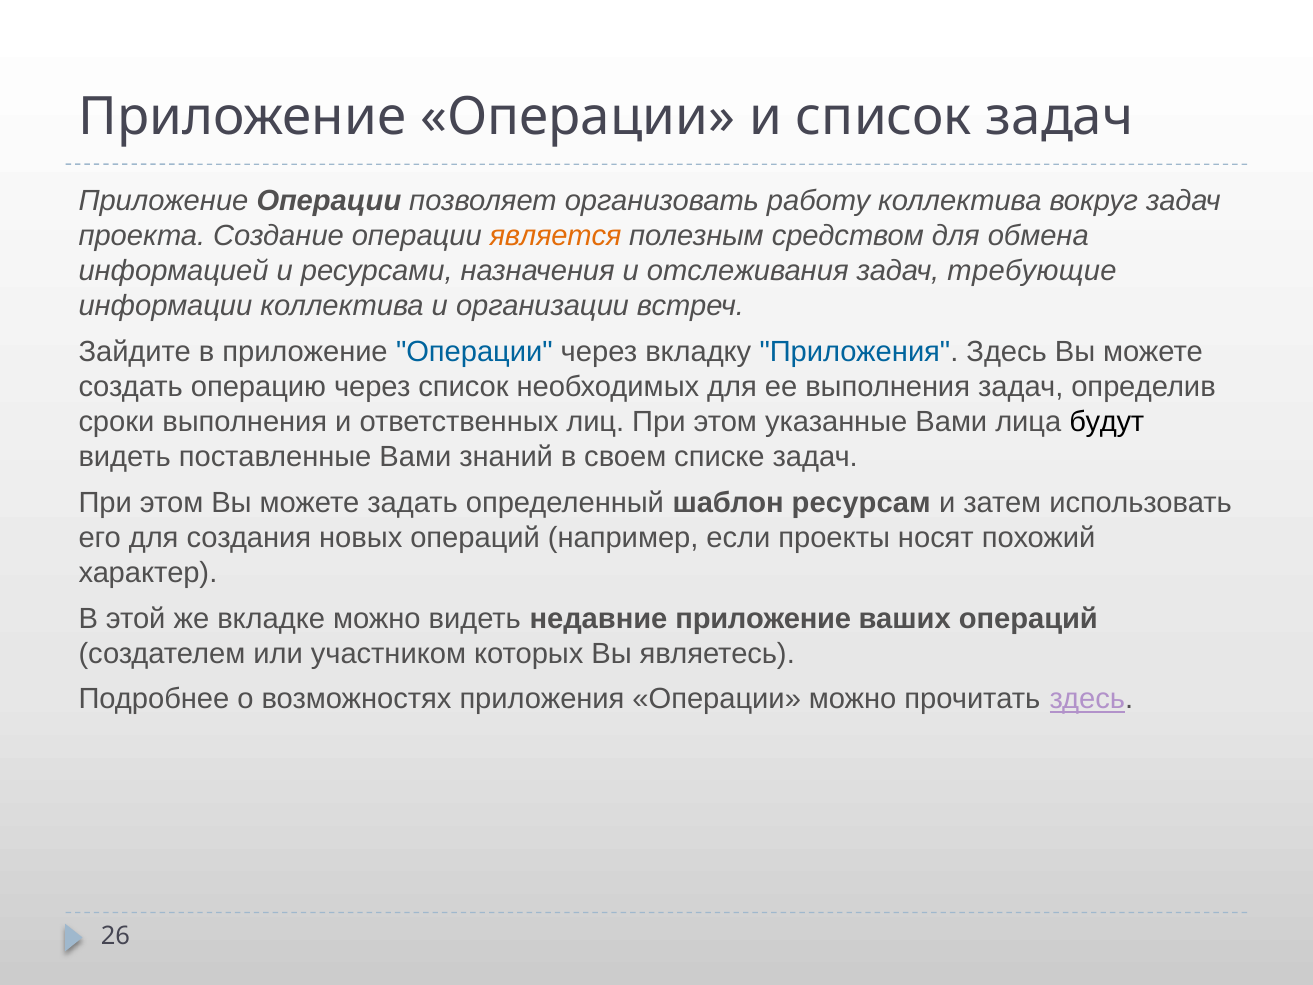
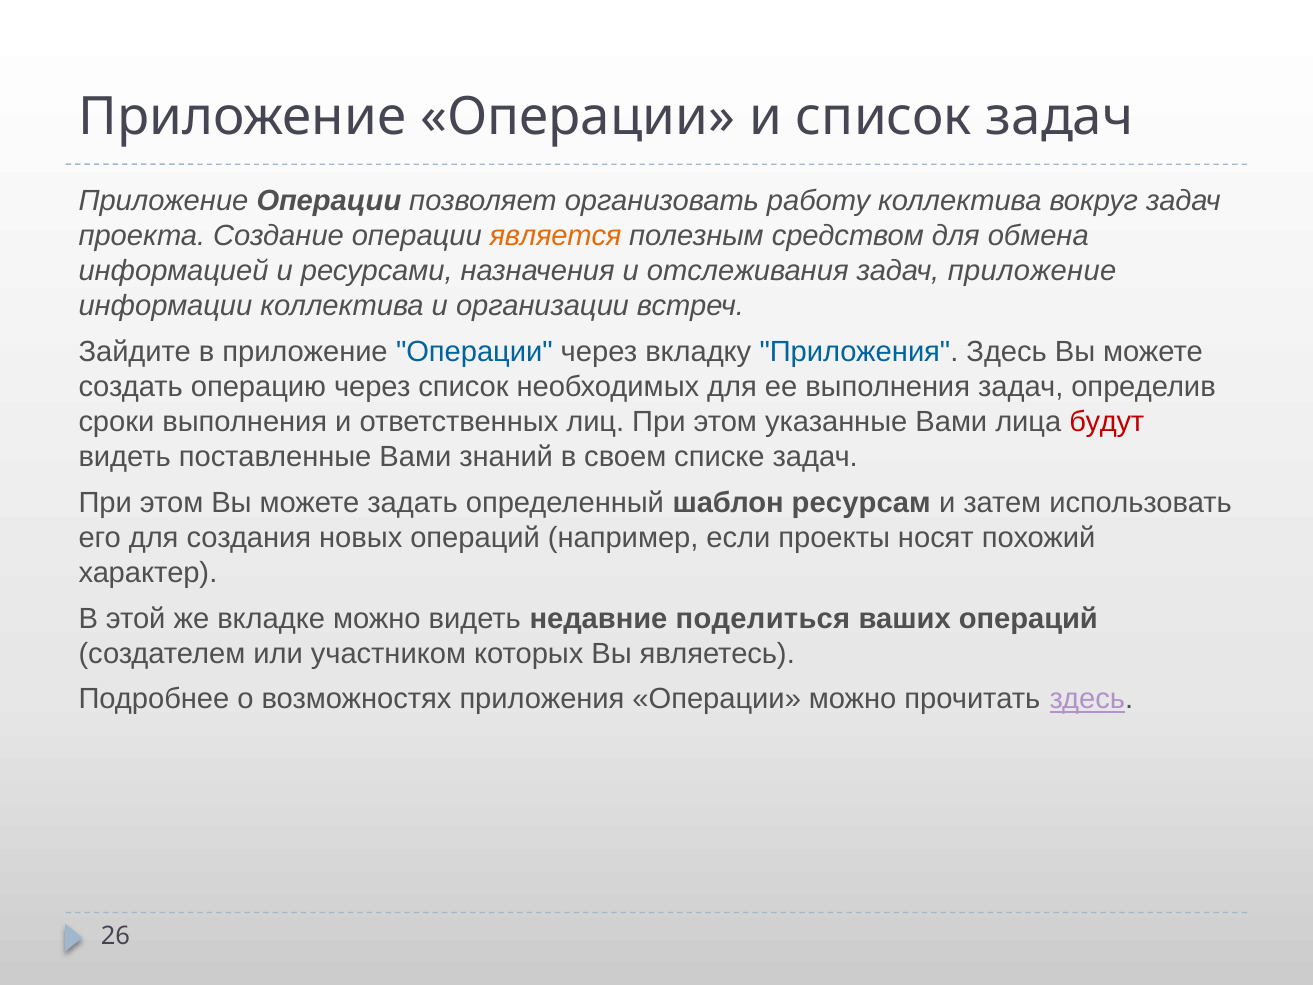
отслеживания задач требующие: требующие -> приложение (1032, 271)
будут colour: black -> red (1107, 422)
недавние приложение: приложение -> поделиться (763, 618)
